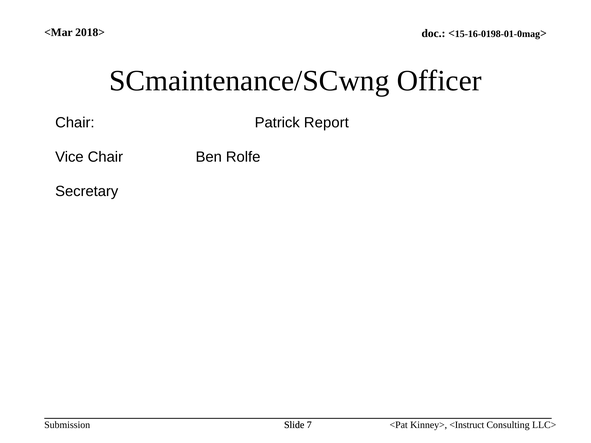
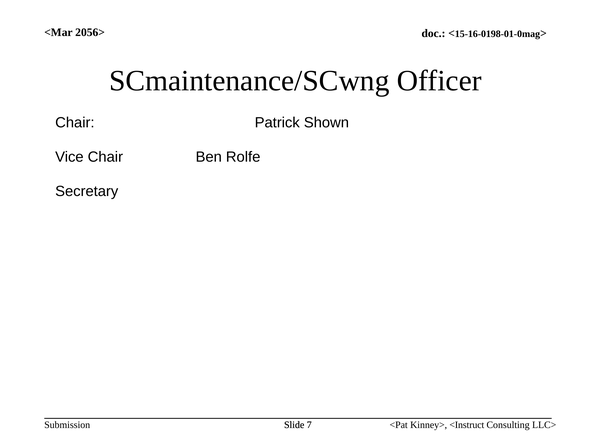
2018>: 2018> -> 2056> (90, 32)
Report: Report -> Shown (326, 123)
